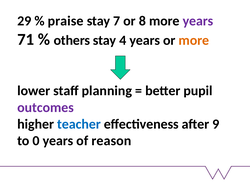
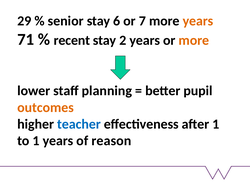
praise: praise -> senior (66, 21)
7: 7 -> 6 (117, 21)
8: 8 -> 7 (142, 21)
years colour: purple -> orange (198, 21)
others: others -> recent (72, 41)
4: 4 -> 2 (123, 41)
outcomes colour: purple -> orange (46, 108)
after 9: 9 -> 1 (216, 124)
to 0: 0 -> 1 (36, 141)
